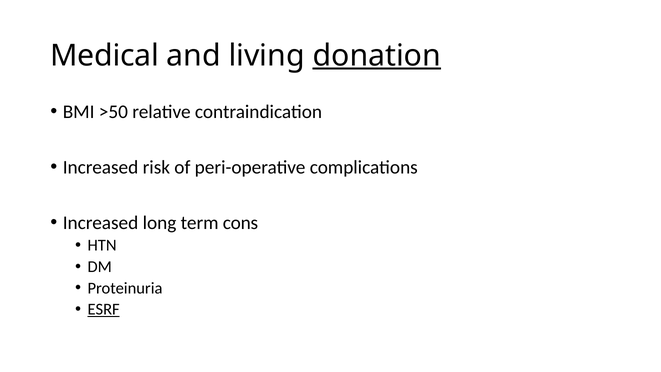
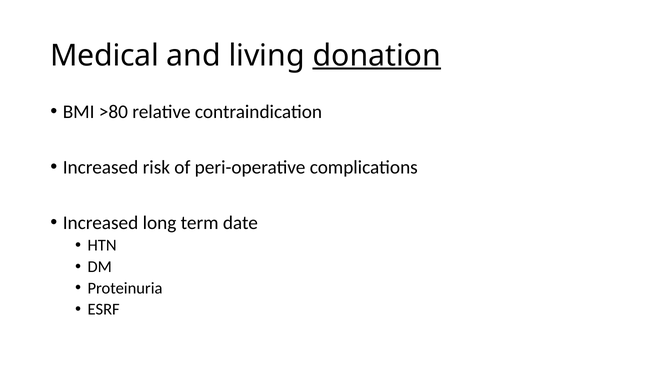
>50: >50 -> >80 (113, 112)
cons: cons -> date (240, 223)
ESRF underline: present -> none (104, 309)
